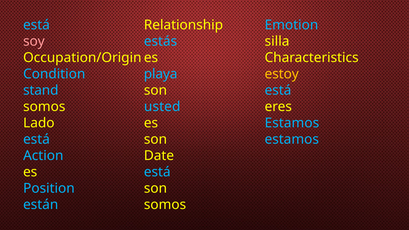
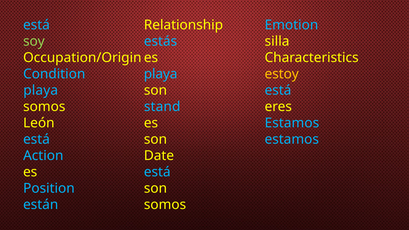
soy colour: pink -> light green (34, 41)
stand: stand -> playa (41, 90)
usted: usted -> stand (162, 107)
Lado: Lado -> León (39, 123)
